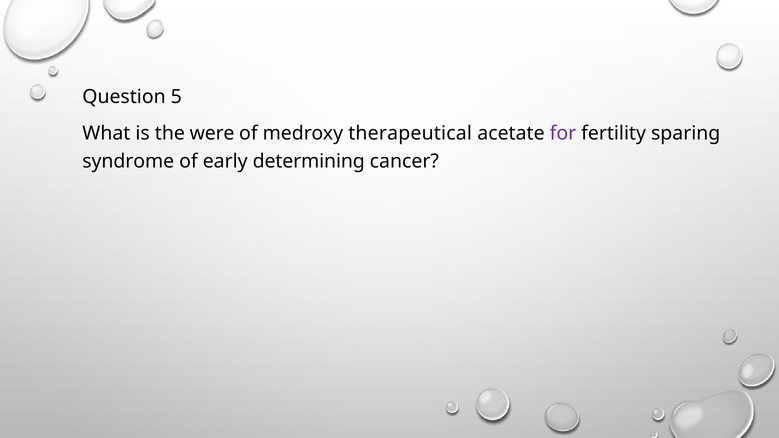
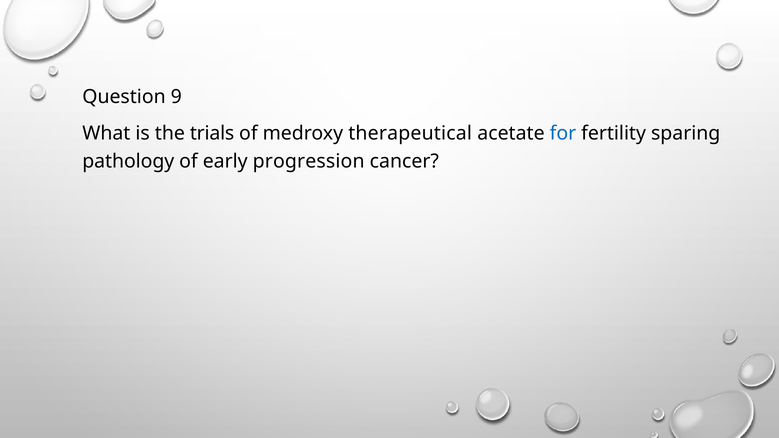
5: 5 -> 9 (176, 97)
were: were -> trials (212, 133)
for colour: purple -> blue (563, 133)
syndrome: syndrome -> pathology (128, 161)
determining: determining -> progression (309, 161)
